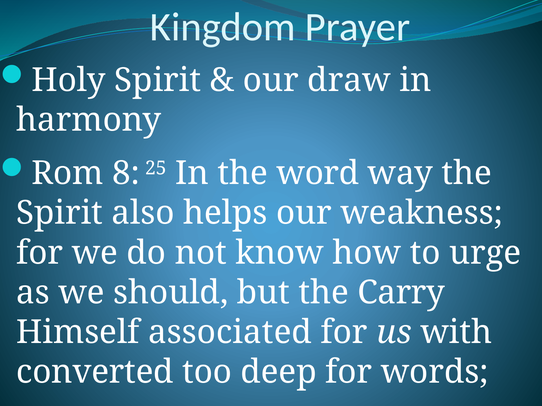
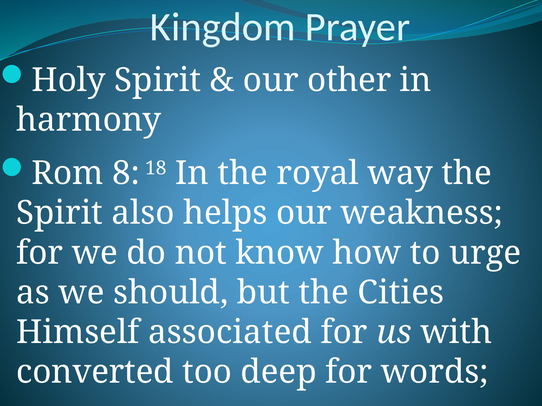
draw: draw -> other (349, 80)
25: 25 -> 18 (156, 168)
word: word -> royal (318, 174)
Carry: Carry -> Cities (401, 293)
